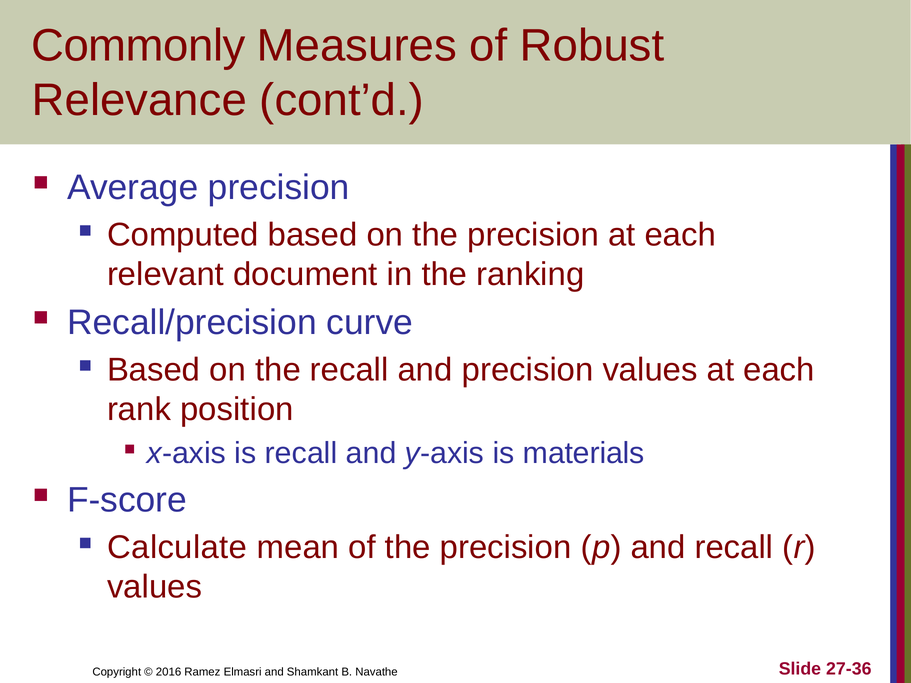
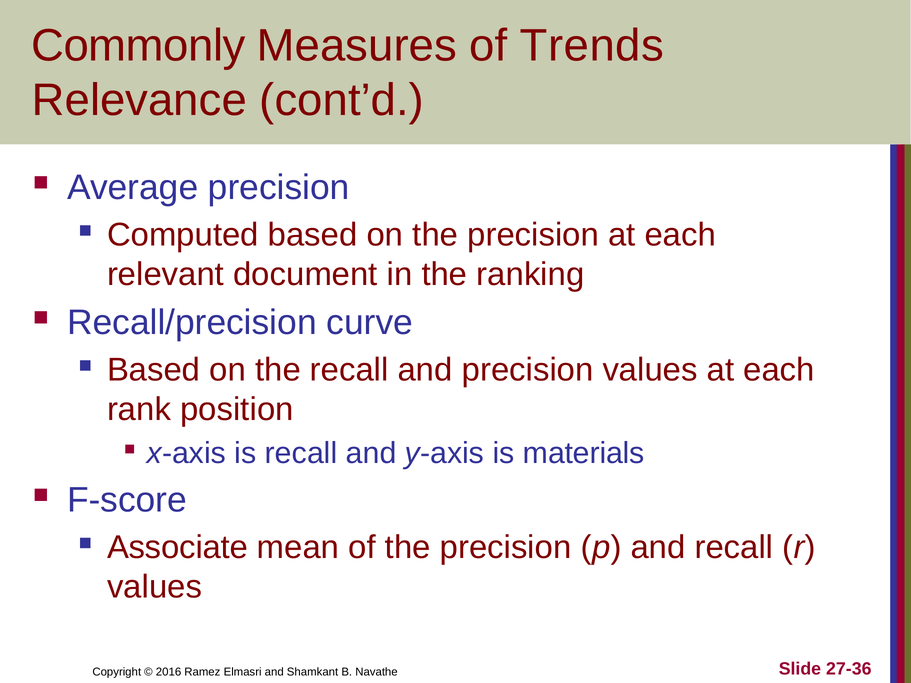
Robust: Robust -> Trends (592, 46)
Calculate: Calculate -> Associate (178, 548)
